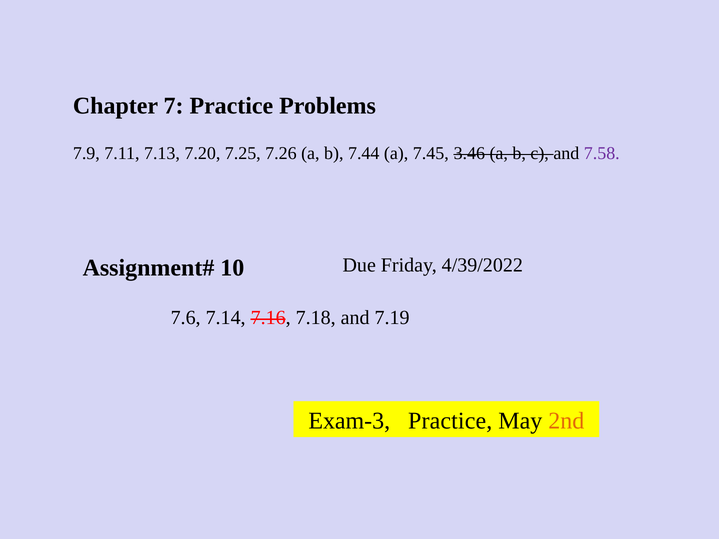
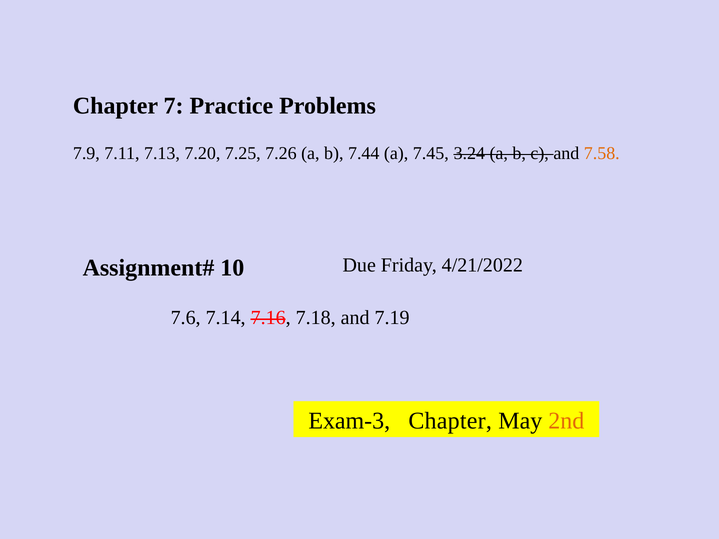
3.46: 3.46 -> 3.24 (469, 153)
7.58 colour: purple -> orange (602, 153)
4/39/2022: 4/39/2022 -> 4/21/2022 (482, 265)
Exam-3 Practice: Practice -> Chapter (450, 421)
